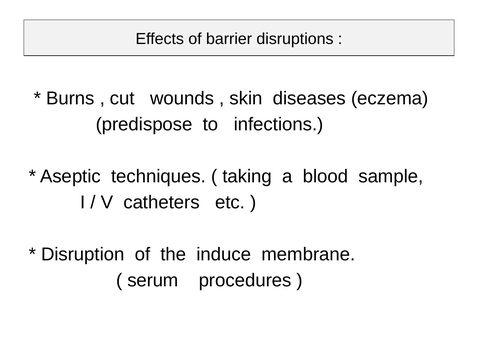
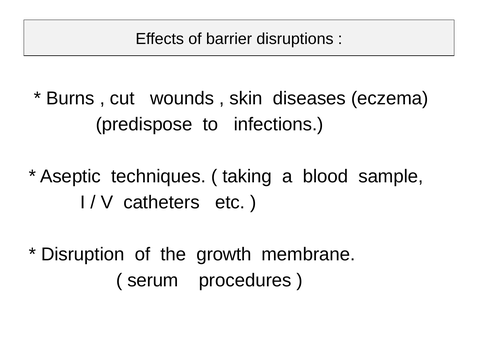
induce: induce -> growth (224, 255)
